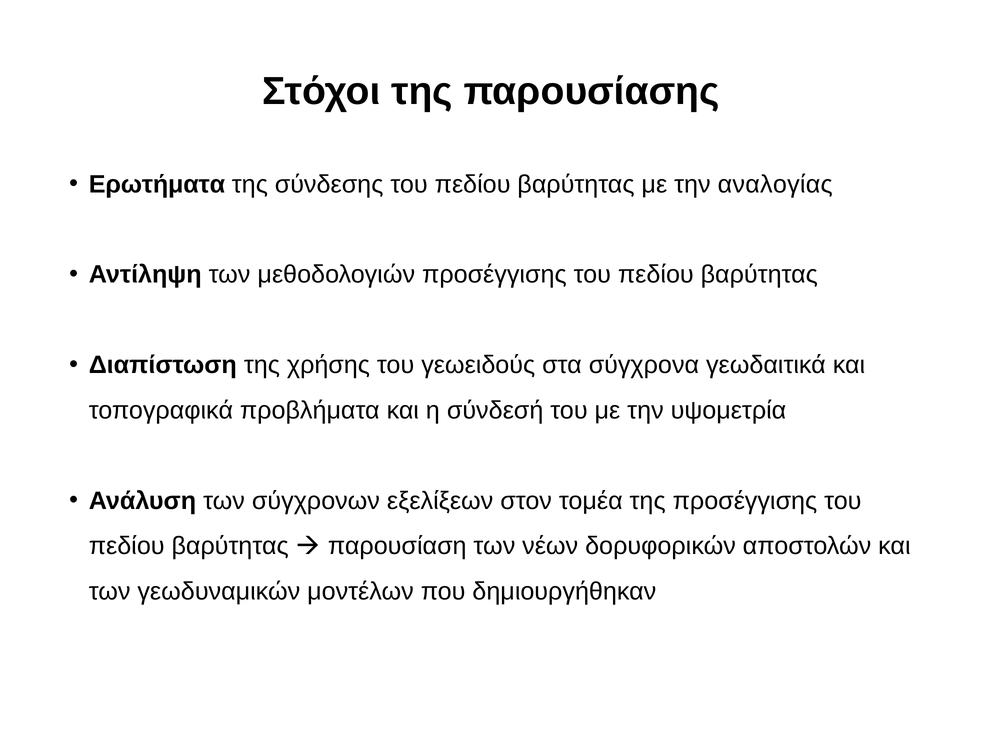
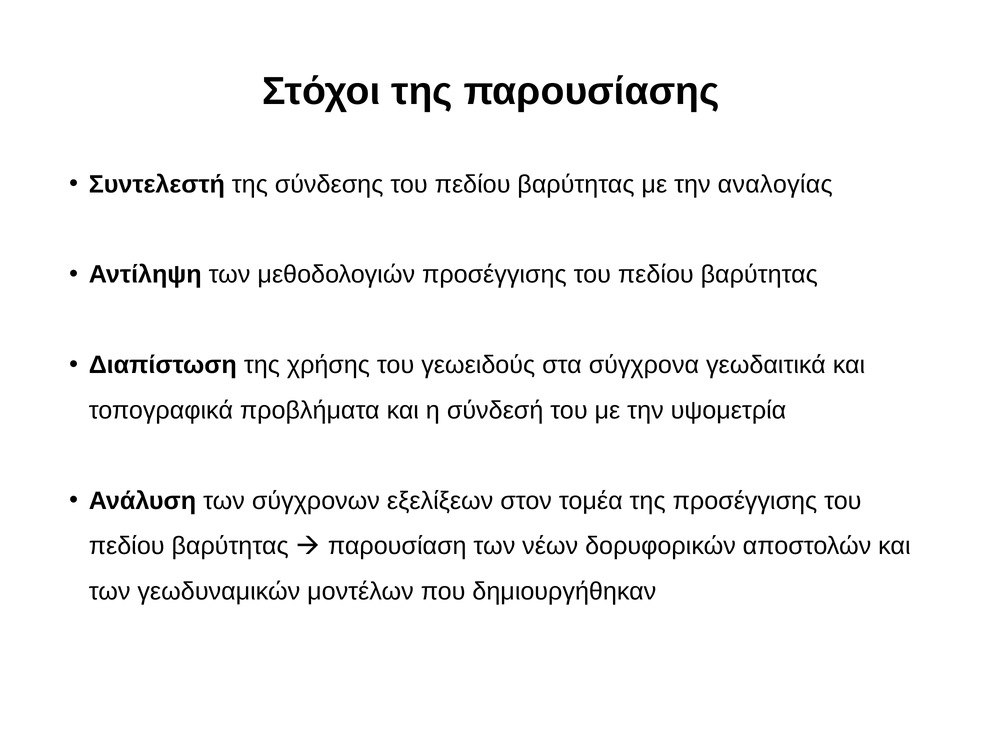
Ερωτήματα: Ερωτήματα -> Συντελεστή (157, 184)
